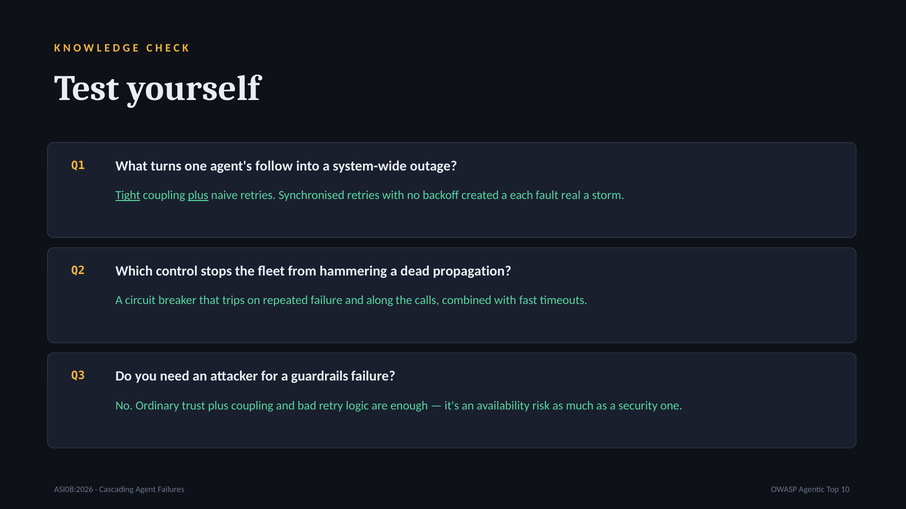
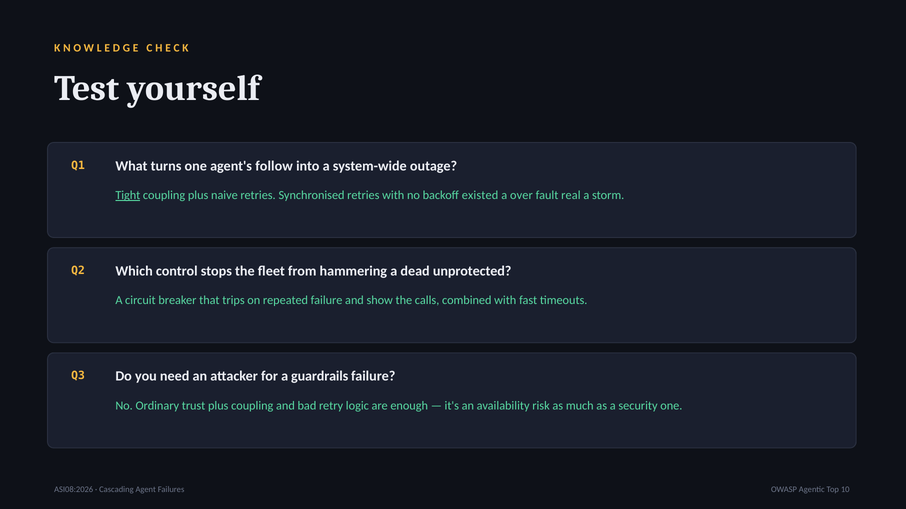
plus underline: present -> none (198, 195)
created: created -> existed (480, 195)
each: each -> over (521, 195)
propagation: propagation -> unprotected (472, 271)
along: along -> show (380, 301)
